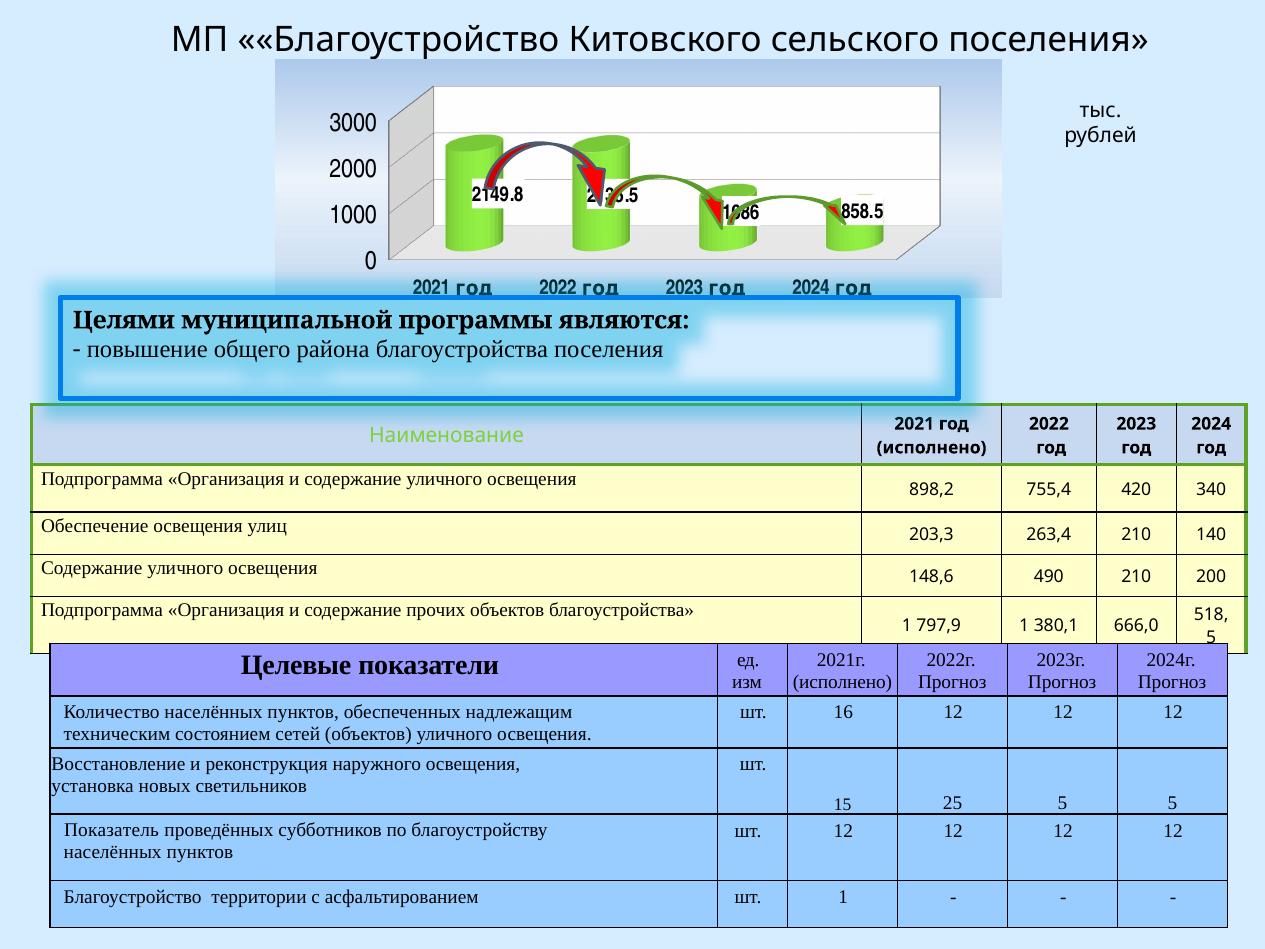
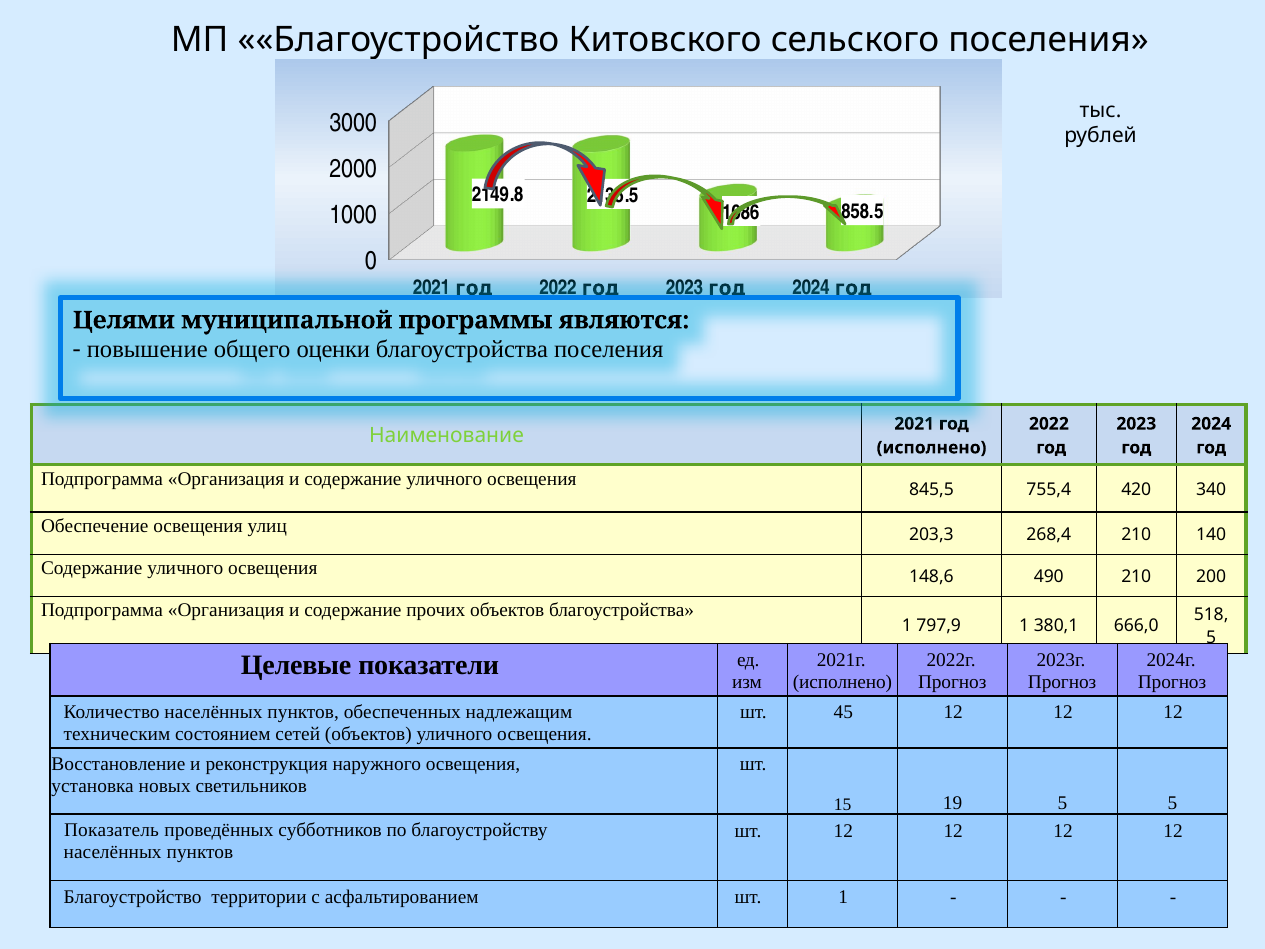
района: района -> оценки (333, 350)
898,2: 898,2 -> 845,5 (931, 489)
263,4: 263,4 -> 268,4 (1049, 534)
16: 16 -> 45 (843, 712)
25: 25 -> 19 (953, 803)
